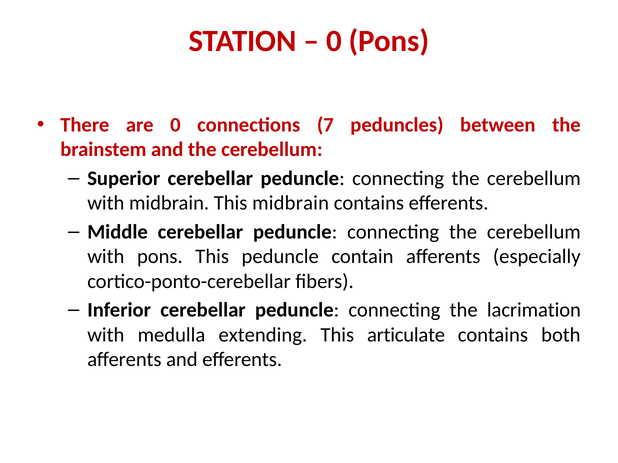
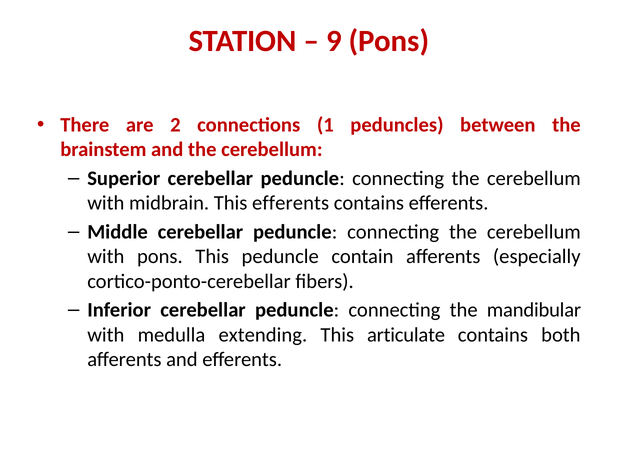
0: 0 -> 9 (334, 41)
are 0: 0 -> 2 (175, 125)
7: 7 -> 1 (325, 125)
This midbrain: midbrain -> efferents (291, 203)
lacrimation: lacrimation -> mandibular (534, 310)
